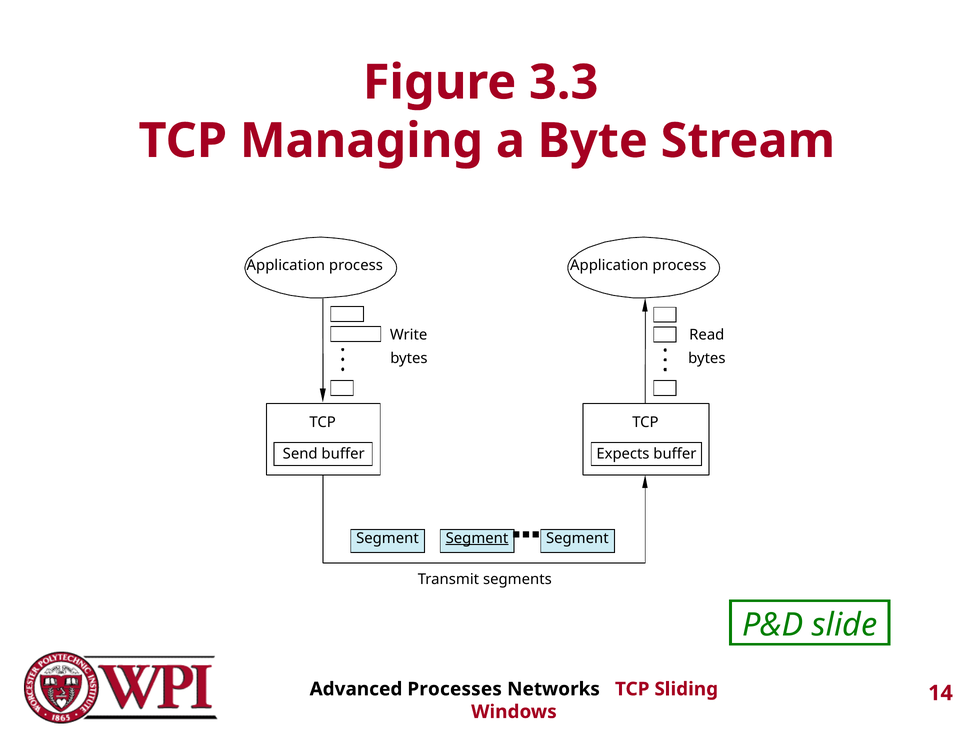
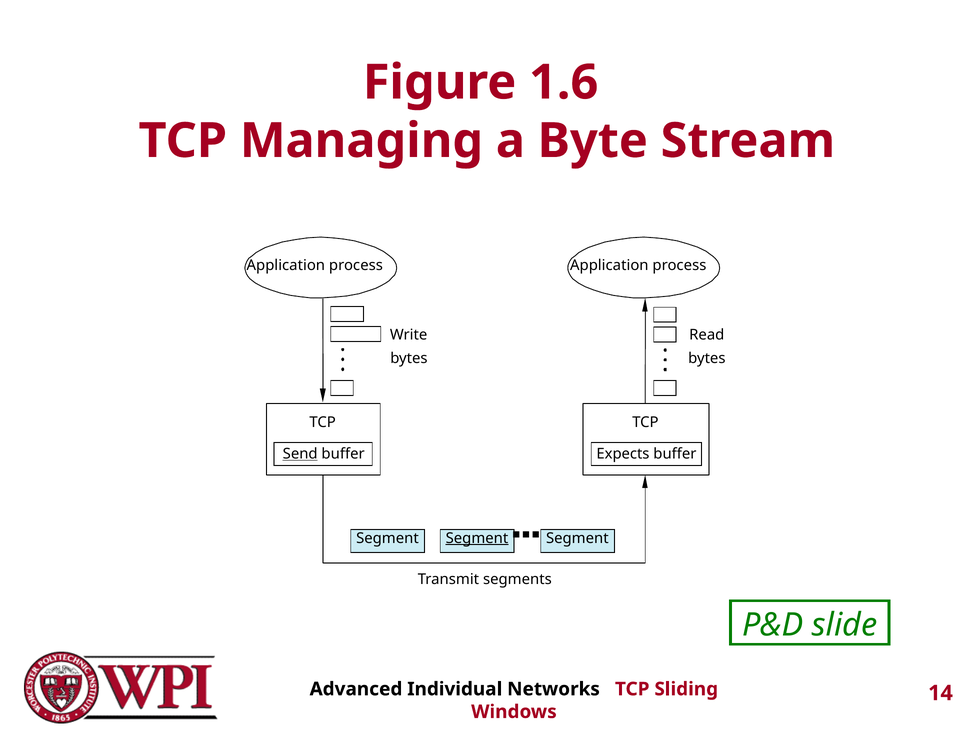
3.3: 3.3 -> 1.6 (564, 83)
Send underline: none -> present (300, 454)
Processes: Processes -> Individual (455, 690)
